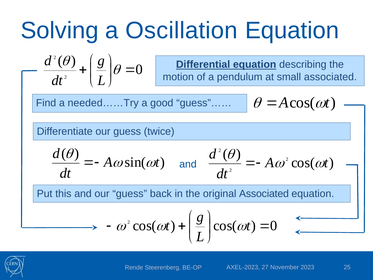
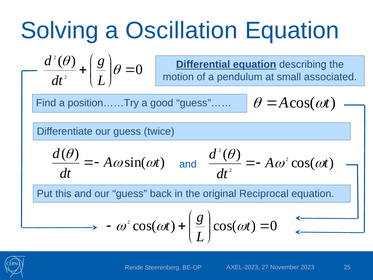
needed……Try: needed……Try -> position……Try (103, 103)
original Associated: Associated -> Reciprocal (264, 194)
